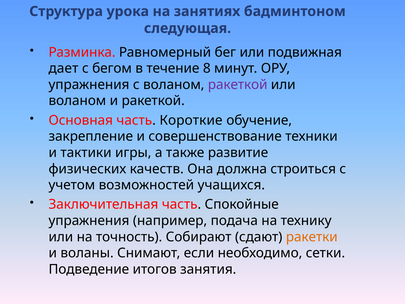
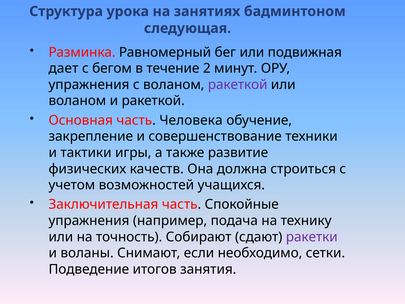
8: 8 -> 2 (207, 68)
Короткие: Короткие -> Человека (191, 120)
ракетки colour: orange -> purple (312, 237)
